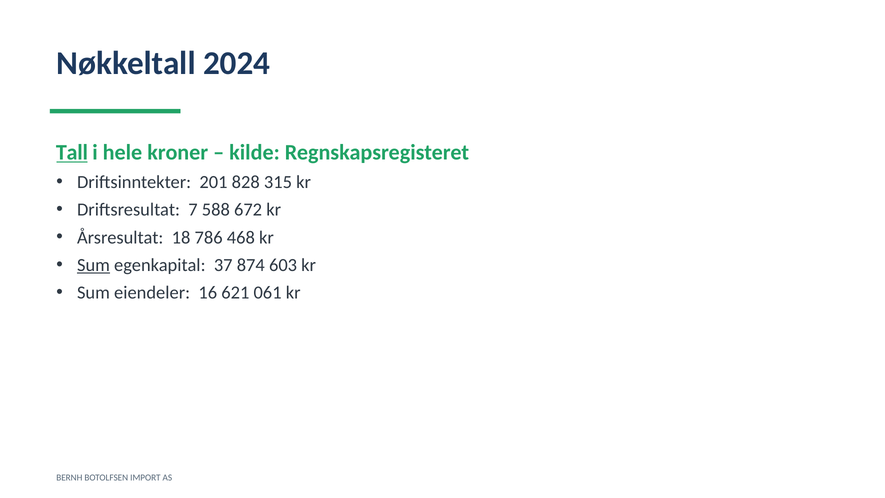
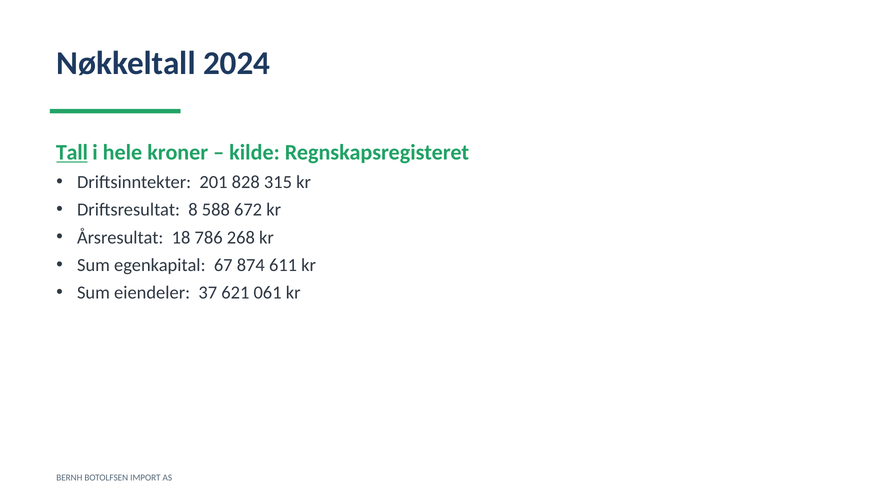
7: 7 -> 8 (193, 210)
468: 468 -> 268 (241, 237)
Sum underline: present -> none (93, 265)
37: 37 -> 67 (223, 265)
603: 603 -> 611 (283, 265)
16: 16 -> 37 (208, 293)
